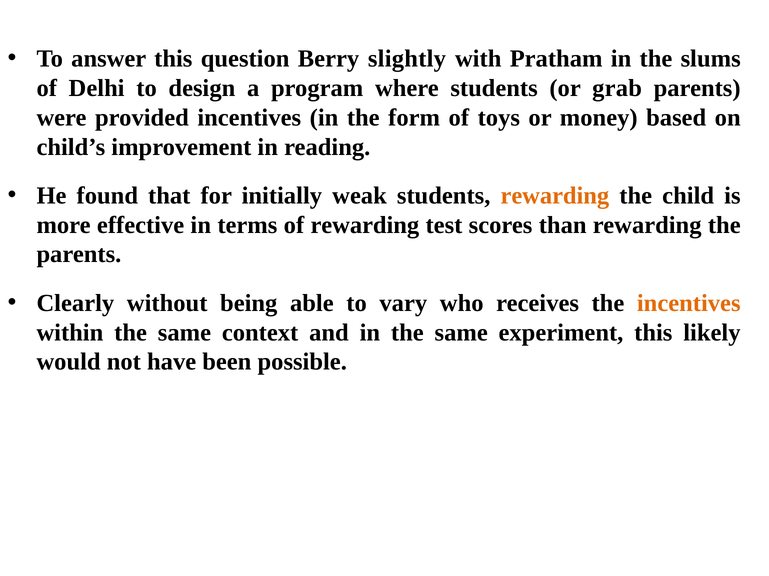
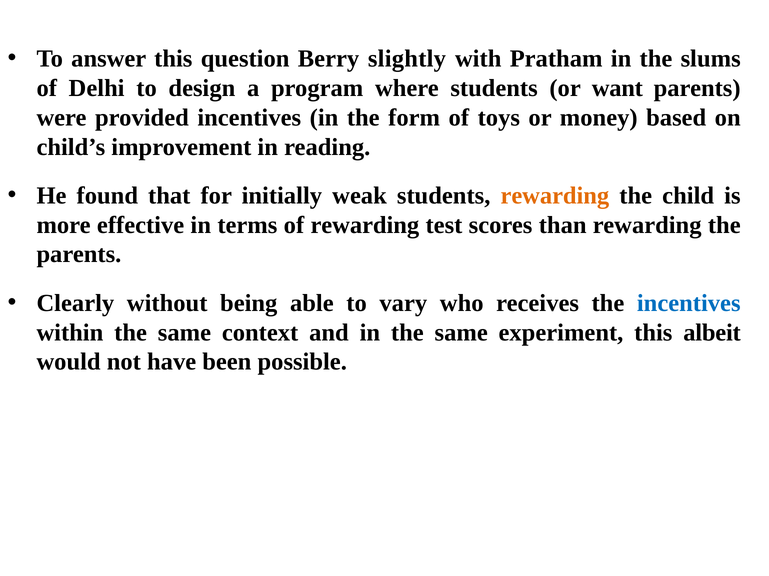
grab: grab -> want (617, 88)
incentives colour: orange -> blue (689, 303)
likely: likely -> albeit (712, 333)
